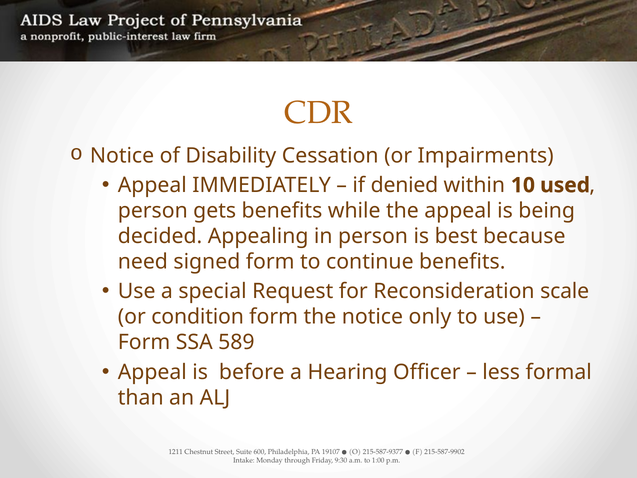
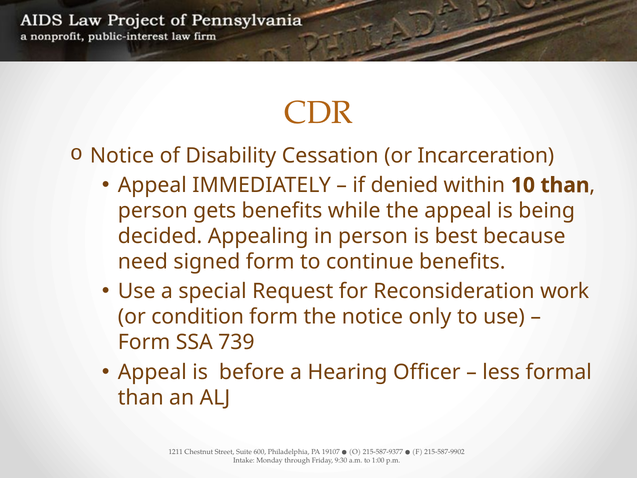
Impairments: Impairments -> Incarceration (486, 155)
10 used: used -> than (565, 185)
scale: scale -> work (565, 291)
589: 589 -> 739 (236, 342)
